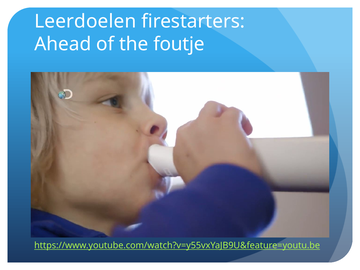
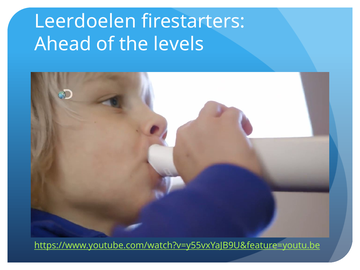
foutje: foutje -> levels (179, 44)
